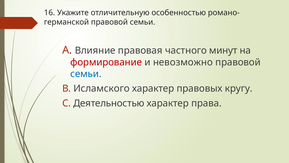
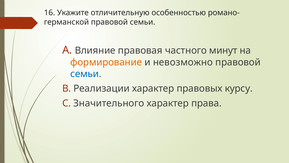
формирование colour: red -> orange (106, 62)
Исламского: Исламского -> Реализации (102, 88)
кругу: кругу -> курсу (239, 88)
Деятельностью: Деятельностью -> Значительного (109, 103)
